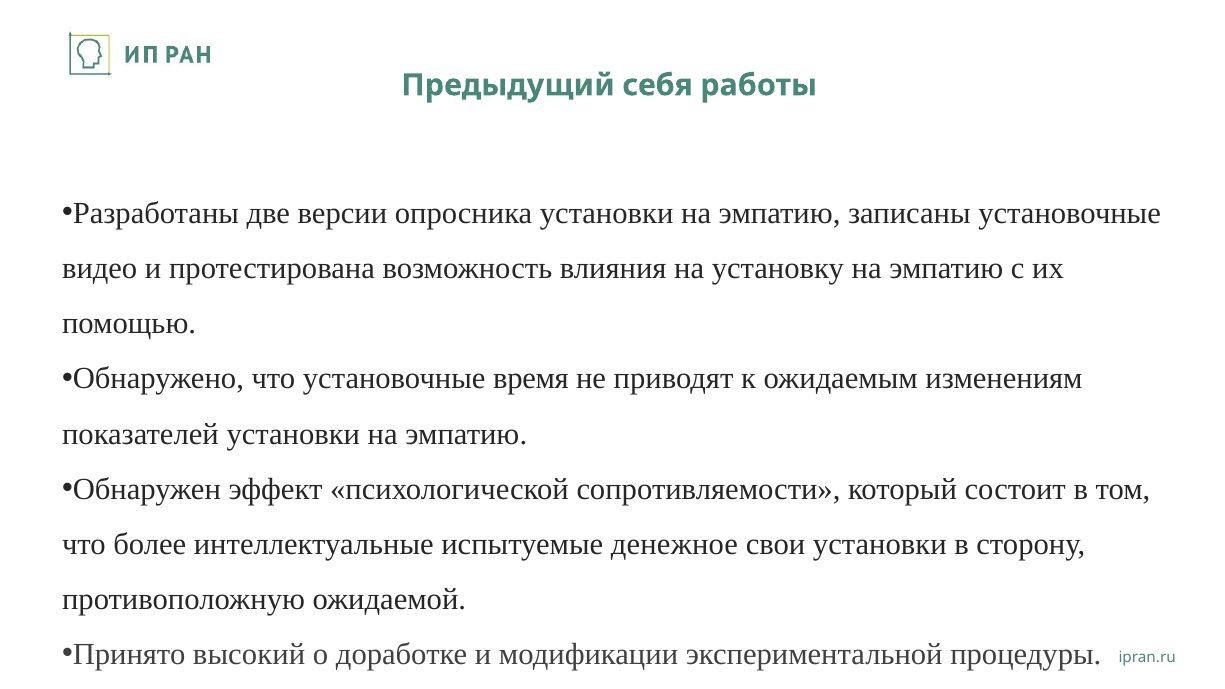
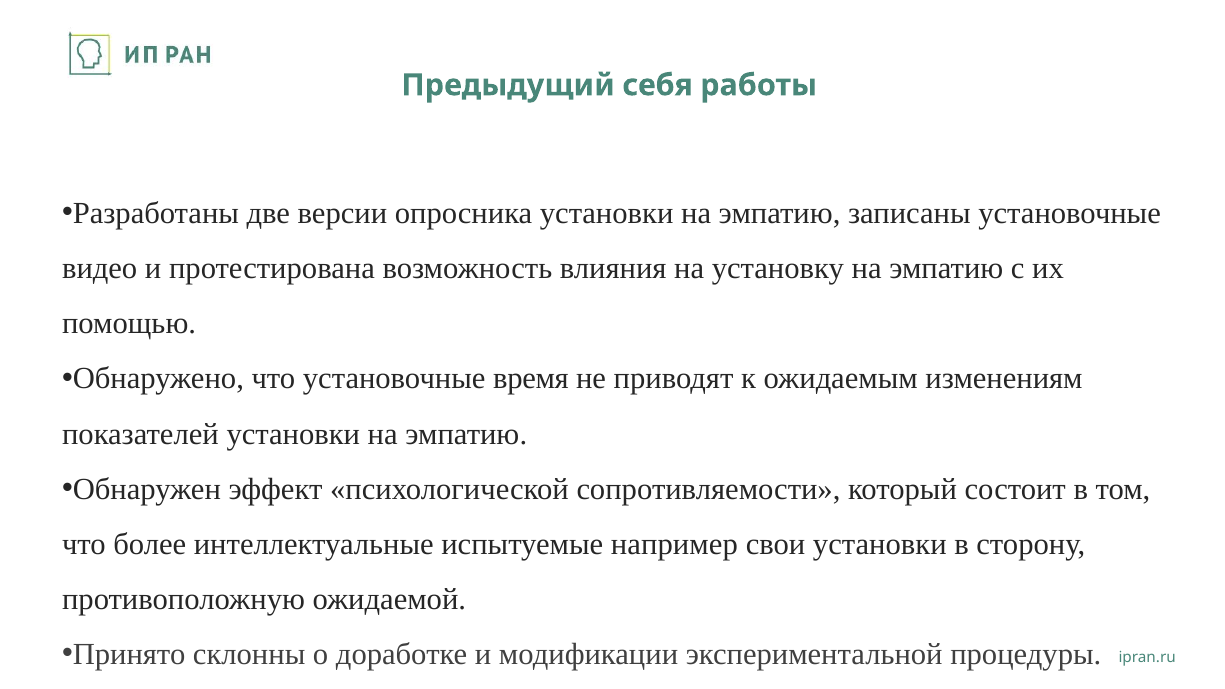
денежное: денежное -> например (674, 544)
высокий: высокий -> склонны (249, 654)
